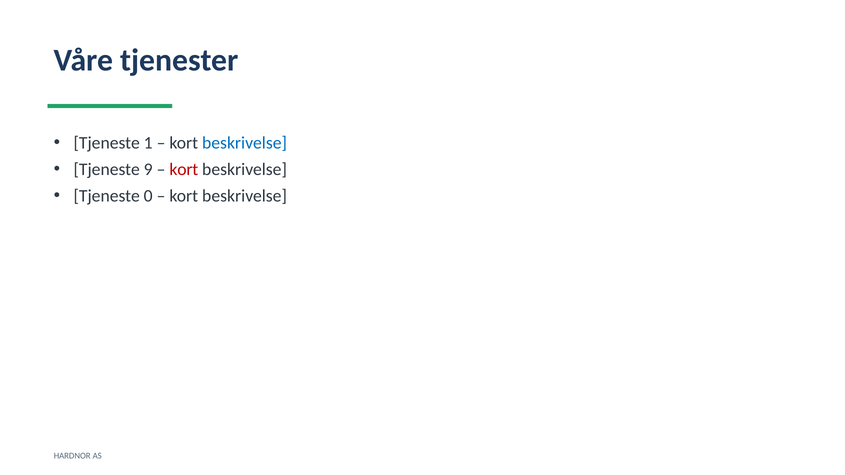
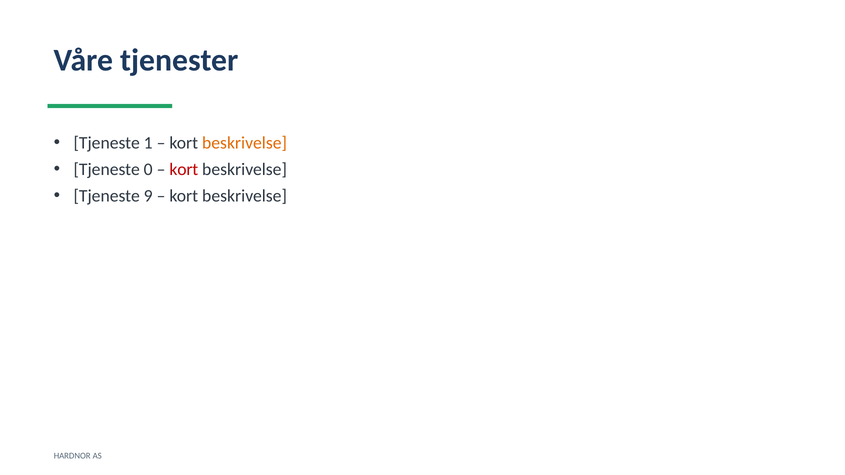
beskrivelse colour: blue -> orange (245, 143)
9: 9 -> 0 (148, 170)
0: 0 -> 9 (148, 196)
